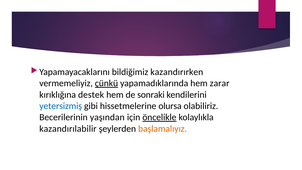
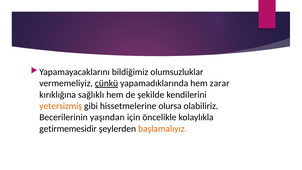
kazandırırken: kazandırırken -> olumsuzluklar (177, 72)
destek: destek -> sağlıklı (91, 95)
sonraki: sonraki -> şekilde (151, 95)
yetersizmiş colour: blue -> orange (61, 106)
öncelikle underline: present -> none (159, 117)
kazandırılabilir: kazandırılabilir -> getirmemesidir (68, 129)
